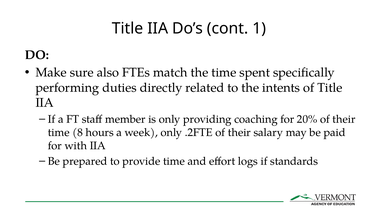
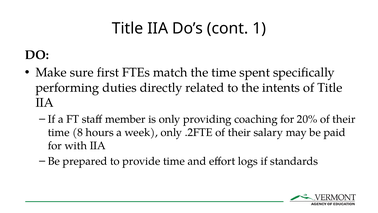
also: also -> first (108, 72)
